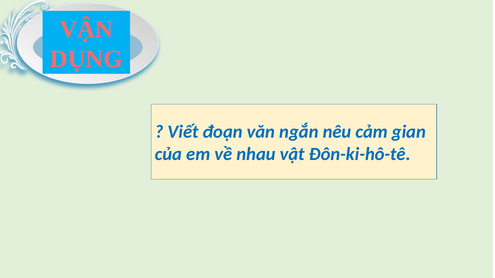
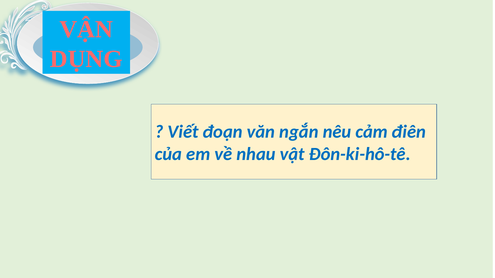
gian: gian -> điên (409, 132)
